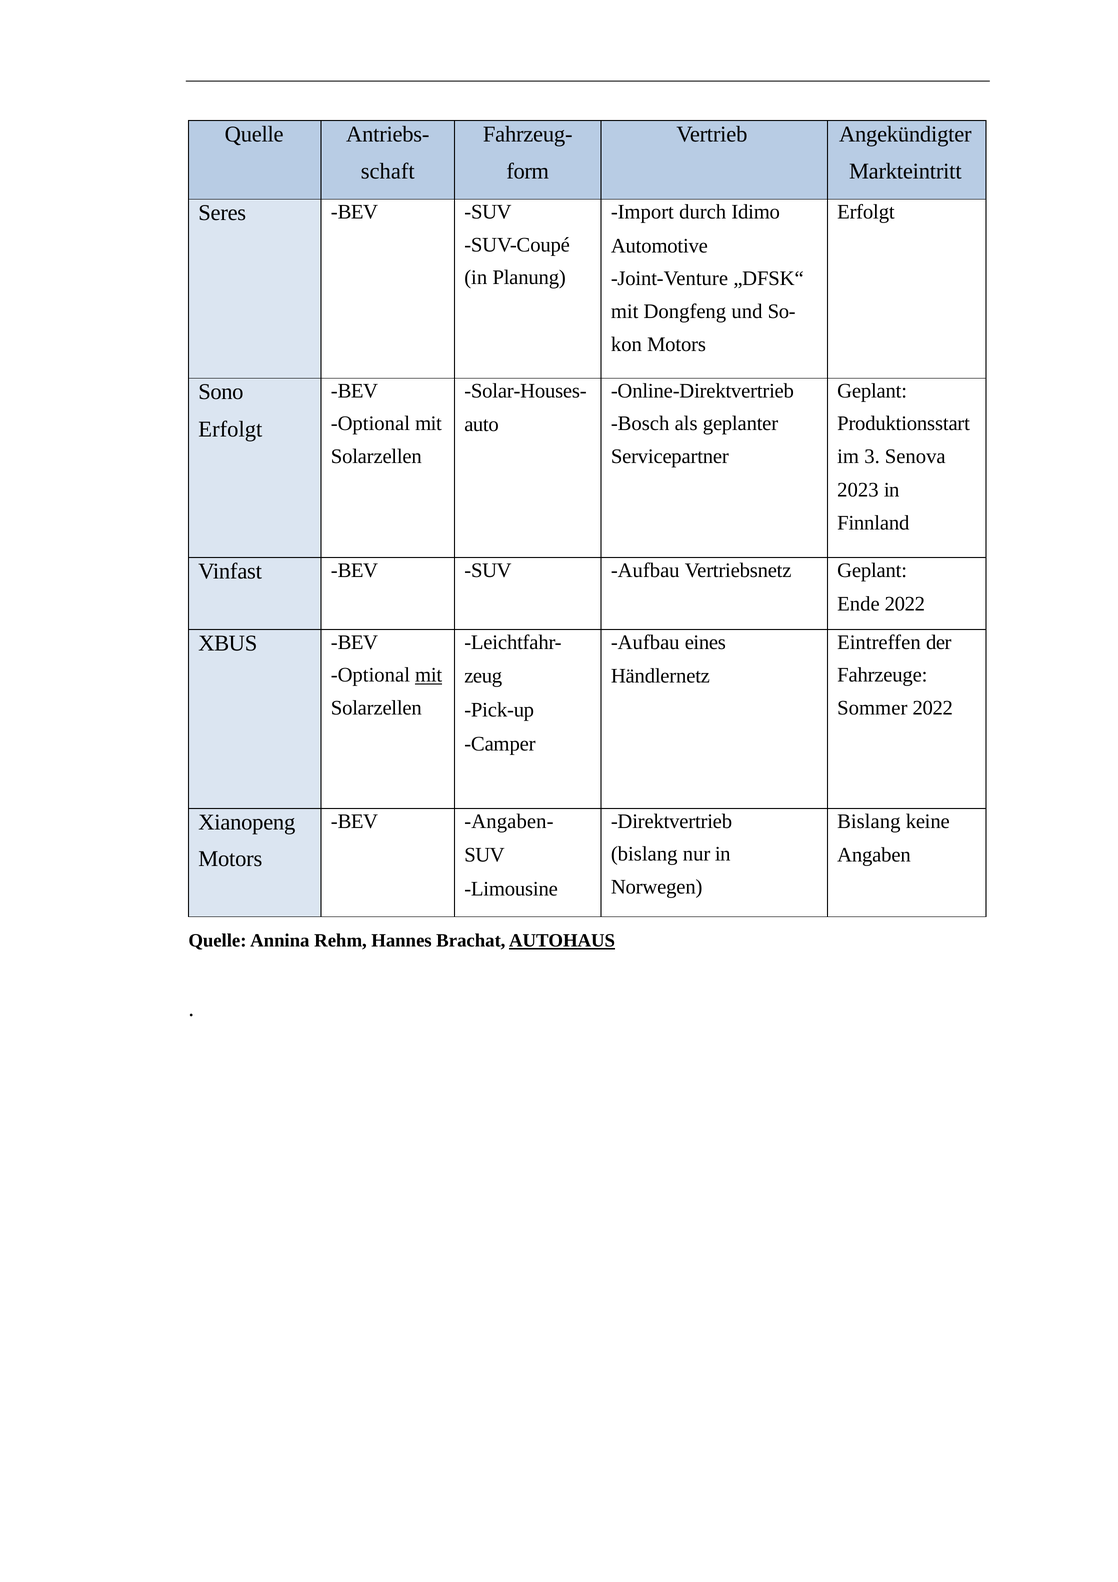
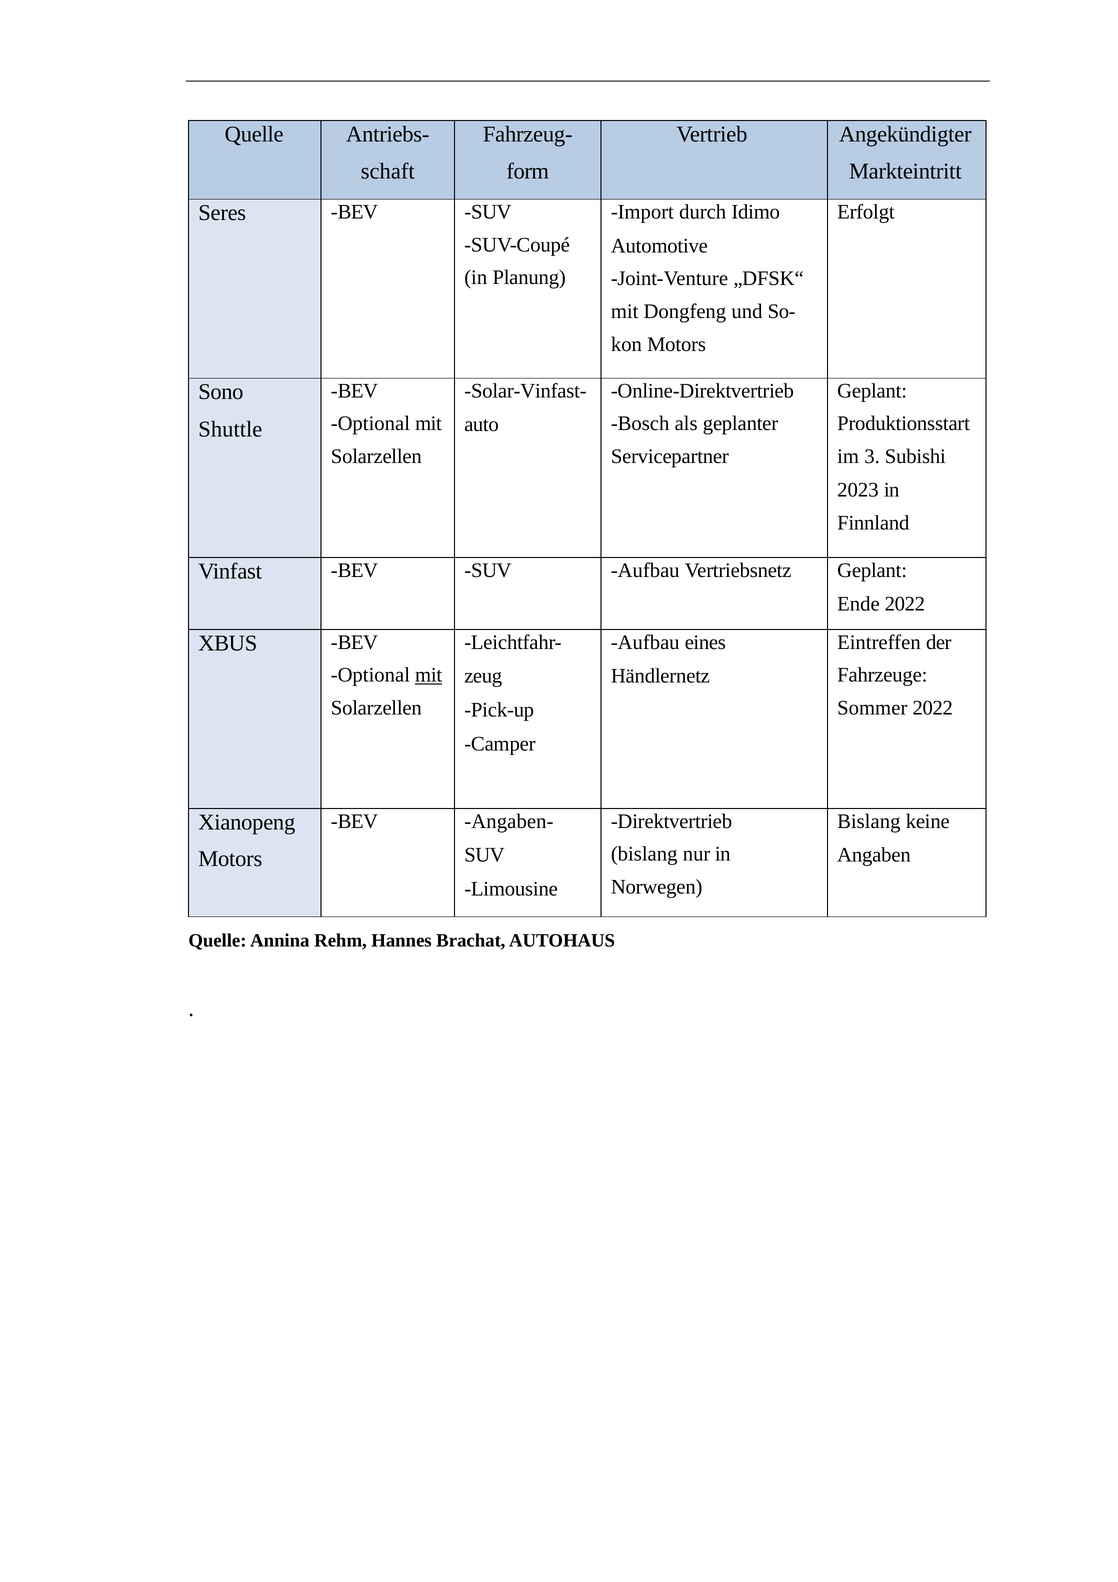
Solar-Houses-: Solar-Houses- -> Solar-Vinfast- (525, 391)
Erfolgt: Erfolgt -> Shuttle (230, 429)
Senova: Senova -> Subishi (915, 457)
AUTOHAUS underline: present -> none (562, 941)
